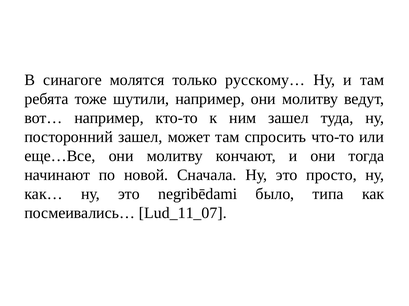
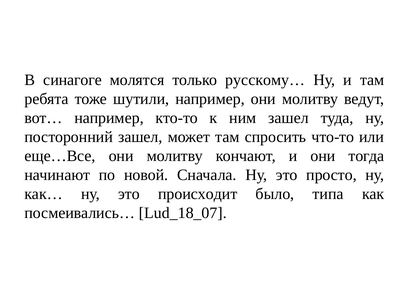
negribēdami: negribēdami -> происходит (198, 194)
Lud_11_07: Lud_11_07 -> Lud_18_07 (183, 213)
